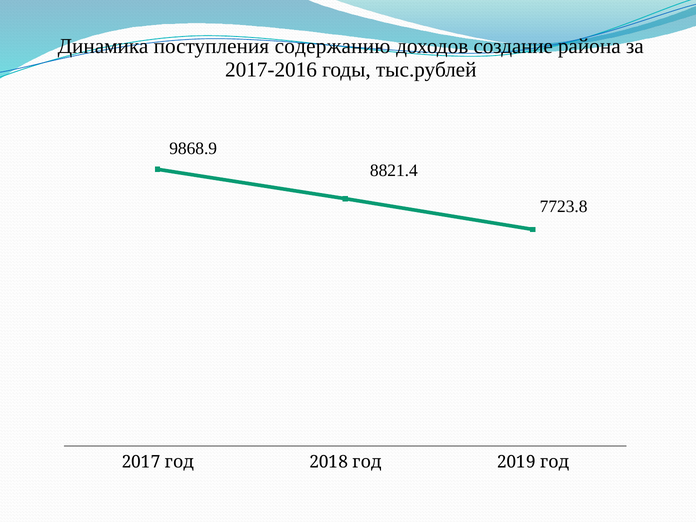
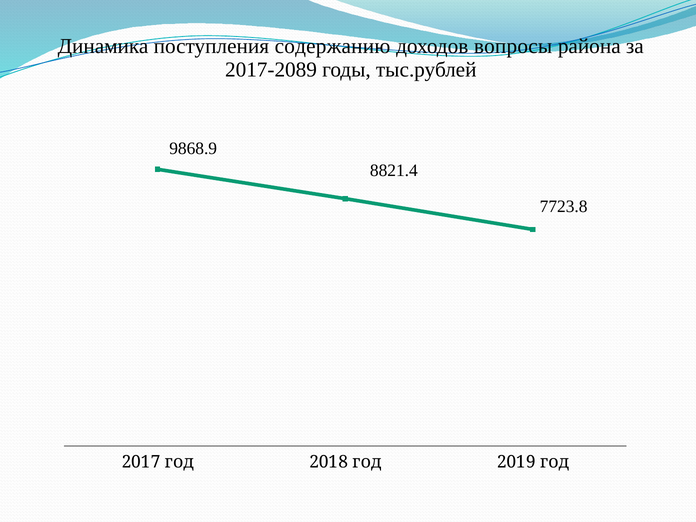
создание: создание -> вопросы (513, 46)
2017-2016: 2017-2016 -> 2017-2089 (271, 70)
